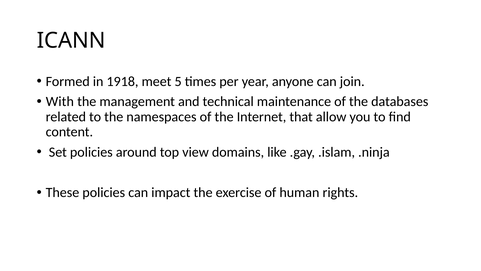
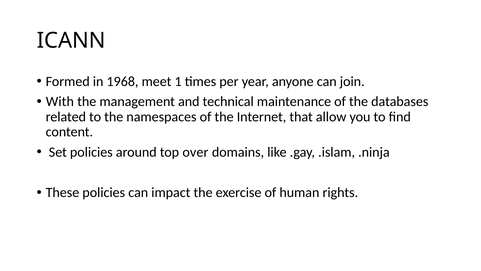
1918: 1918 -> 1968 (123, 81)
5: 5 -> 1 (178, 81)
view: view -> over (195, 152)
